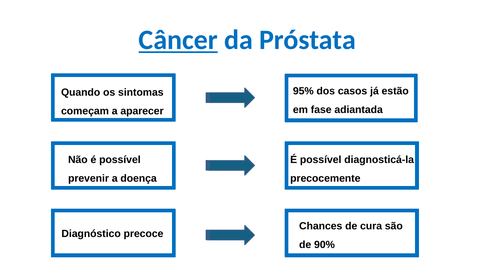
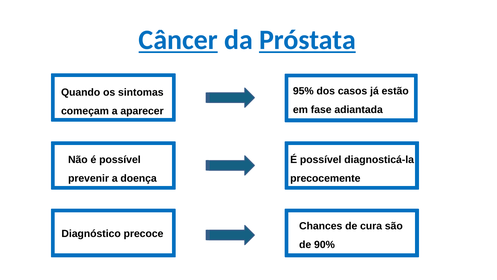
Próstata underline: none -> present (307, 40)
